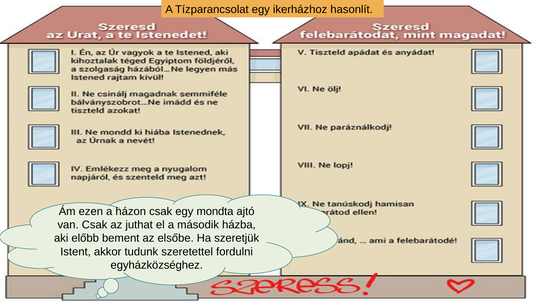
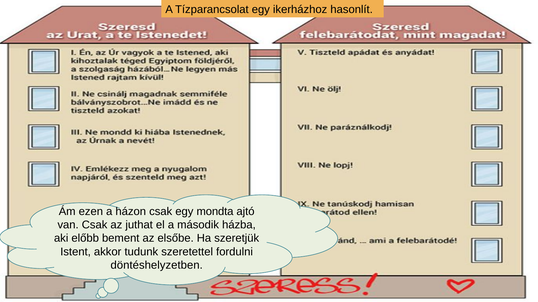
egyházközséghez: egyházközséghez -> döntéshelyzetben (157, 266)
